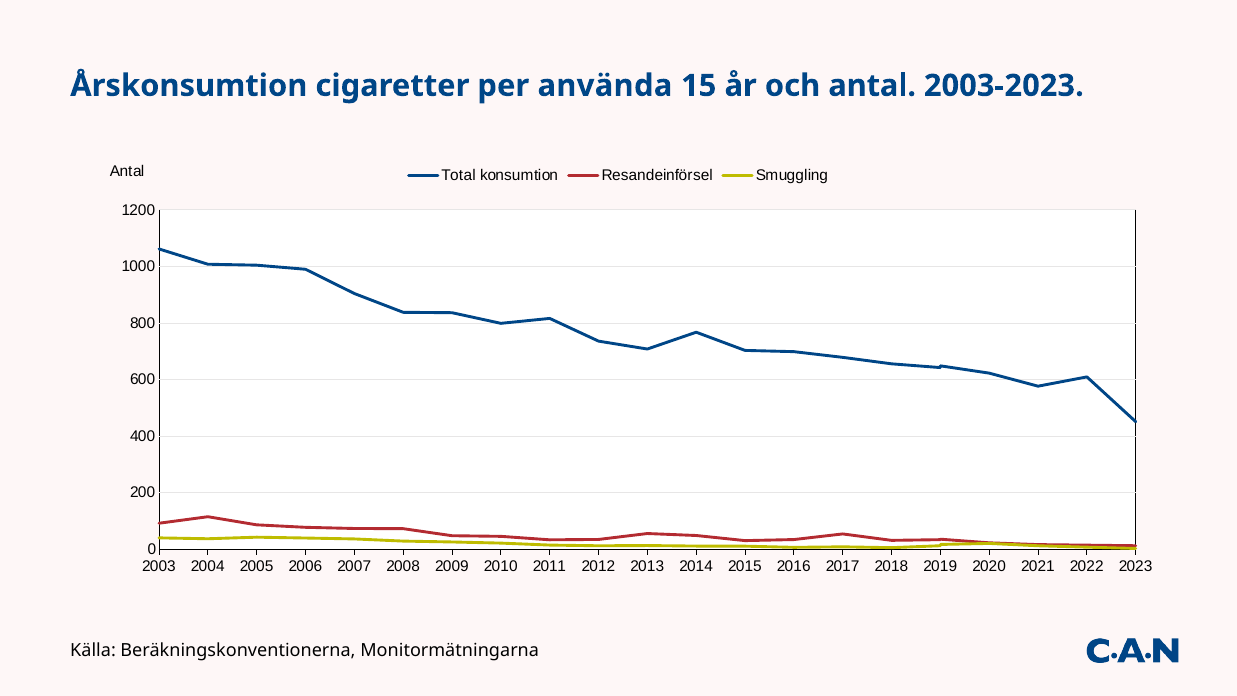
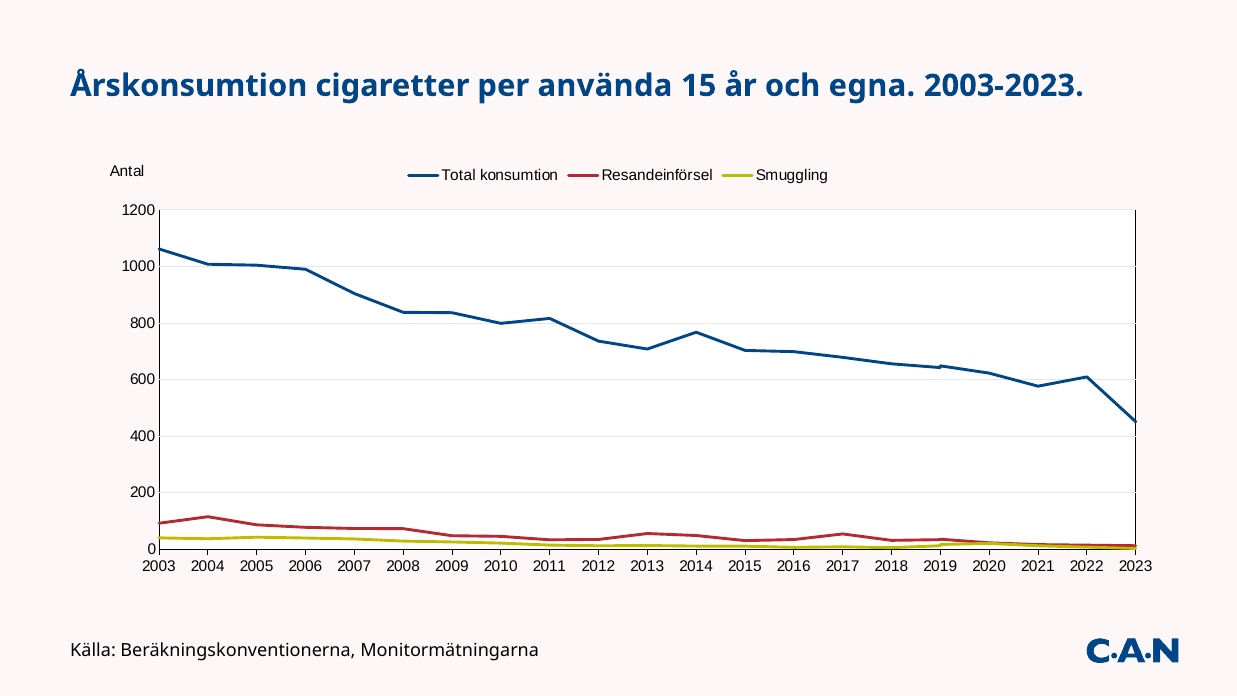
och antal: antal -> egna (872, 86)
